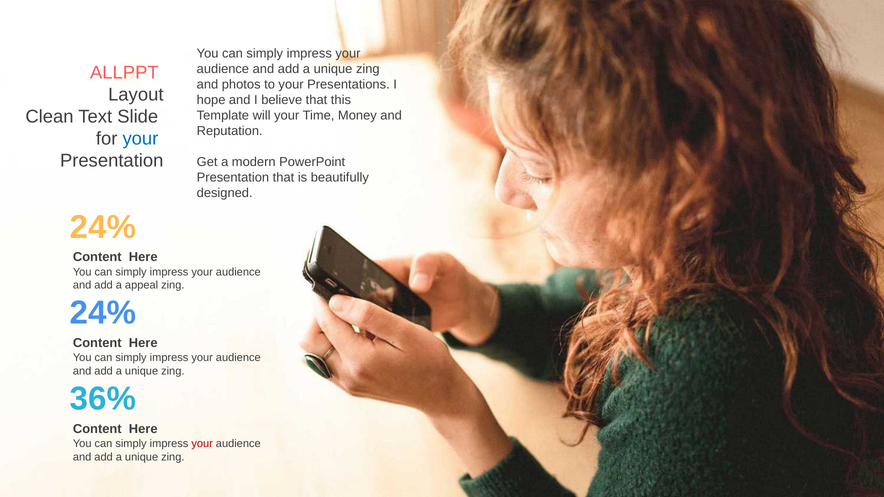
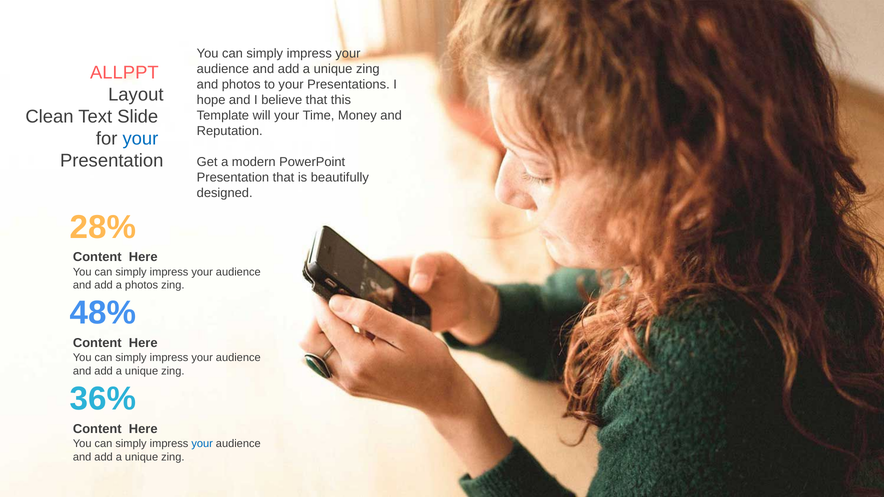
24%: 24% -> 28% (103, 227)
a appeal: appeal -> photos (142, 285)
24%: 24% -> 48% (103, 313)
your colour: red -> blue (202, 444)
